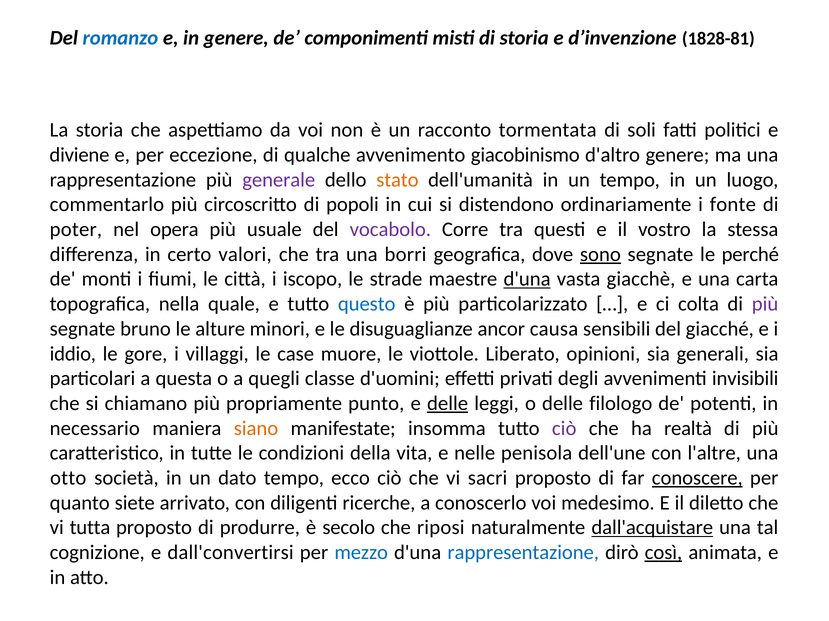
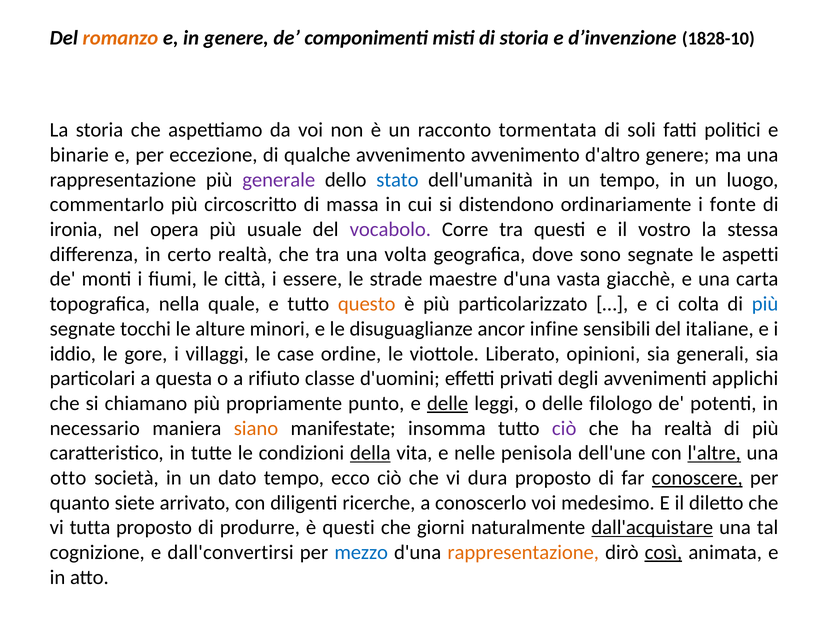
romanzo colour: blue -> orange (120, 38)
1828-81: 1828-81 -> 1828-10 (718, 39)
diviene: diviene -> binarie (79, 155)
avvenimento giacobinismo: giacobinismo -> avvenimento (525, 155)
stato colour: orange -> blue (397, 180)
popoli: popoli -> massa (352, 205)
poter: poter -> ironia (76, 230)
certo valori: valori -> realtà (245, 255)
borri: borri -> volta (406, 255)
sono underline: present -> none (600, 255)
perché: perché -> aspetti (750, 255)
iscopo: iscopo -> essere (313, 279)
d'una underline: present -> none (527, 279)
questo colour: blue -> orange (367, 304)
più colour: purple -> blue (765, 304)
bruno: bruno -> tocchi (146, 329)
causa: causa -> infine (554, 329)
giacché: giacché -> italiane (720, 329)
muore: muore -> ordine (351, 354)
quegli: quegli -> rifiuto (274, 379)
invisibili: invisibili -> applichi (745, 379)
della underline: none -> present (370, 454)
l'altre underline: none -> present (714, 454)
sacri: sacri -> dura (488, 478)
è secolo: secolo -> questi (349, 528)
riposi: riposi -> giorni (441, 528)
rappresentazione colour: blue -> orange (523, 553)
